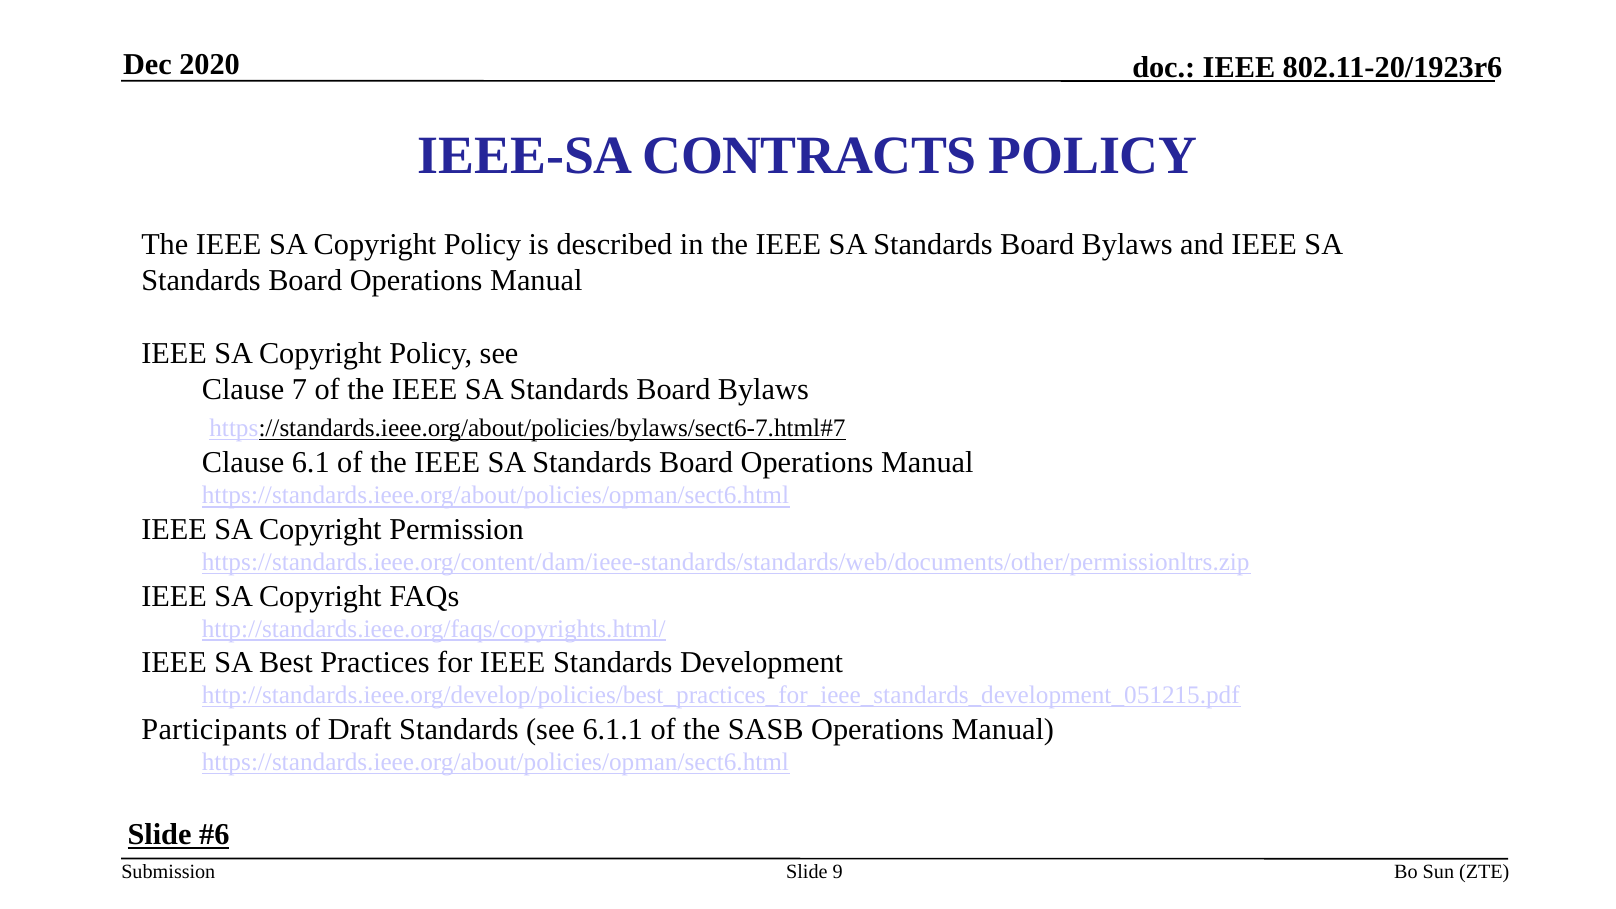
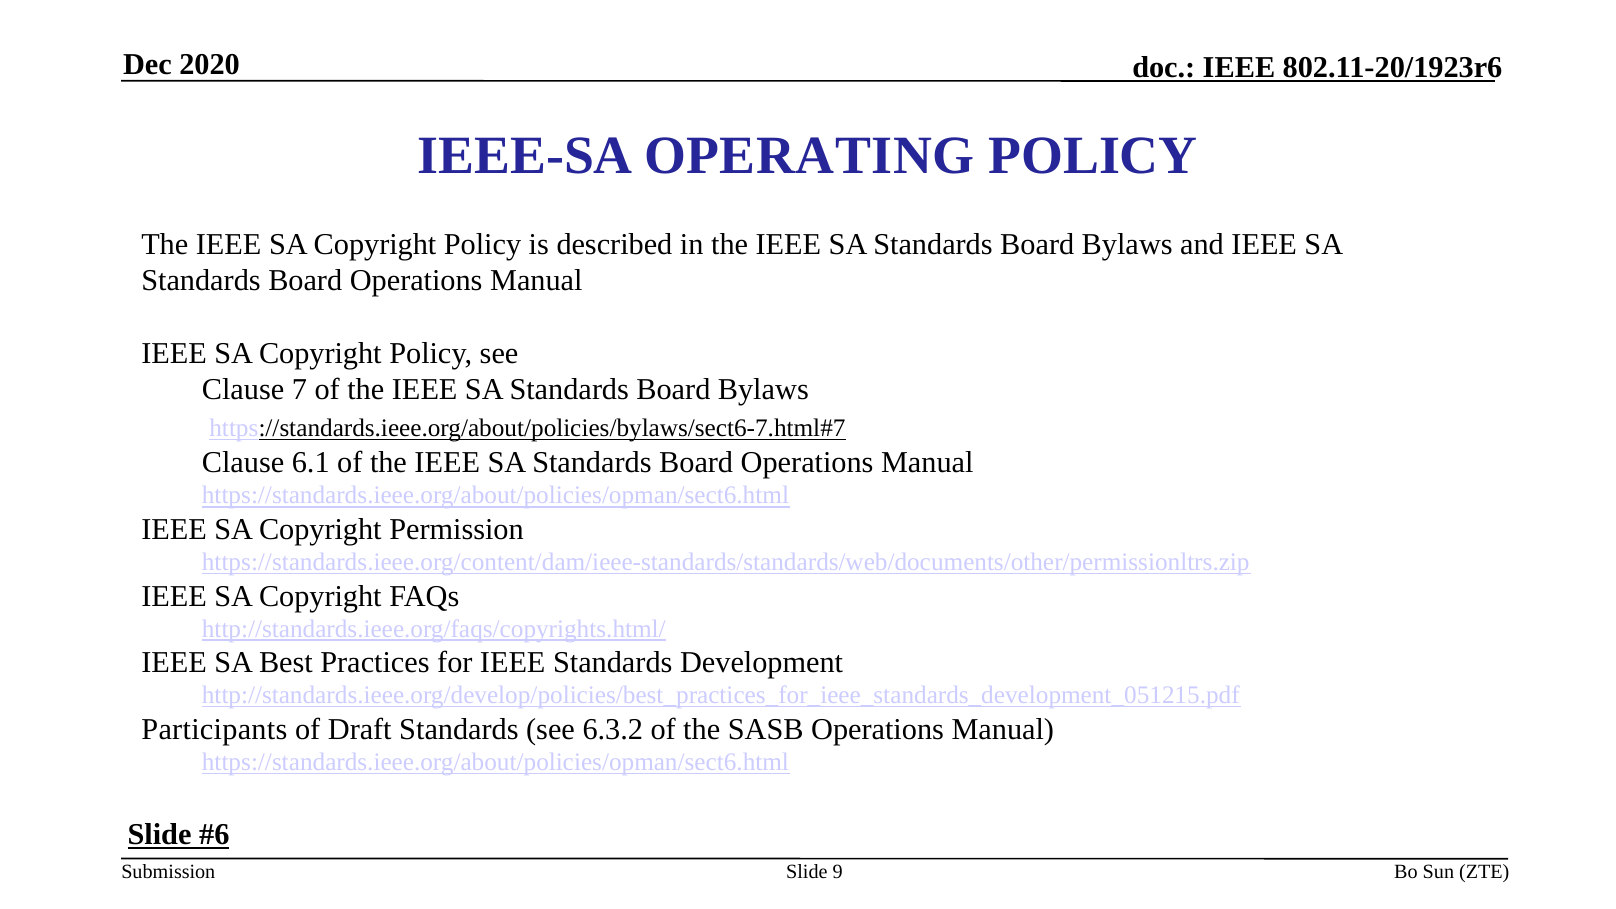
CONTRACTS: CONTRACTS -> OPERATING (809, 155)
6.1.1: 6.1.1 -> 6.3.2 (613, 729)
